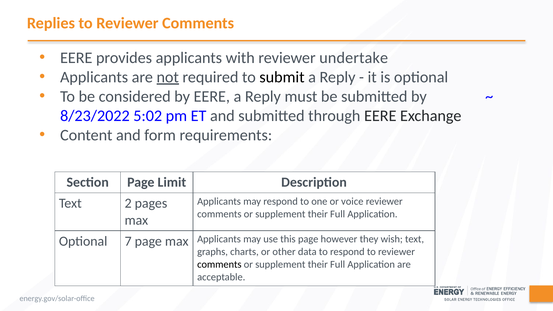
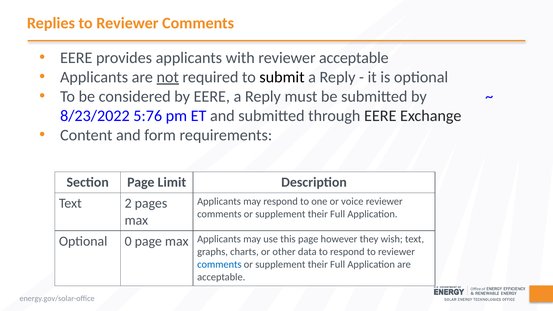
reviewer undertake: undertake -> acceptable (354, 58)
5:02: 5:02 -> 5:76 (148, 116)
7: 7 -> 0 (128, 241)
comments colour: black -> blue (219, 265)
